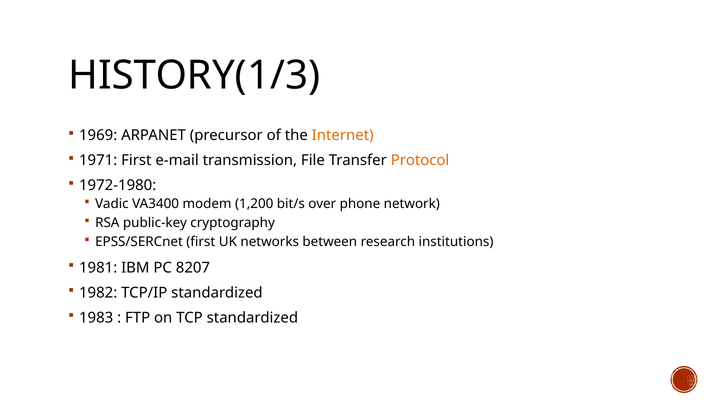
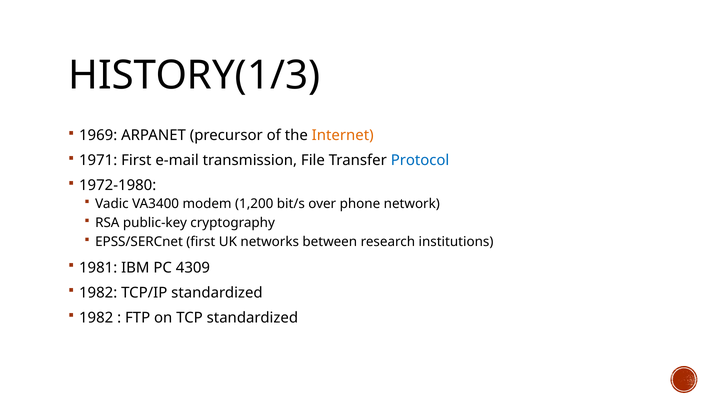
Protocol colour: orange -> blue (420, 161)
8207: 8207 -> 4309 (193, 268)
1983: 1983 -> 1982 (96, 318)
